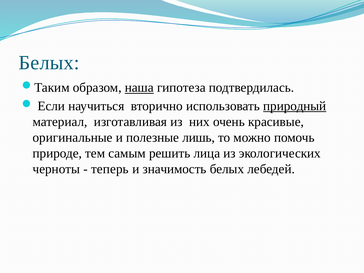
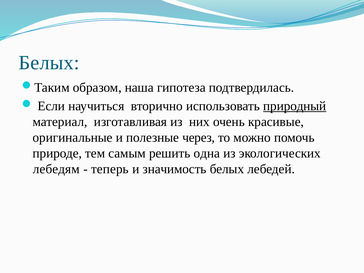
наша underline: present -> none (139, 88)
лишь: лишь -> через (199, 138)
лица: лица -> одна (207, 153)
черноты: черноты -> лебедям (56, 169)
